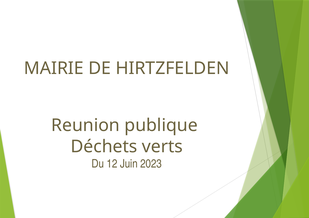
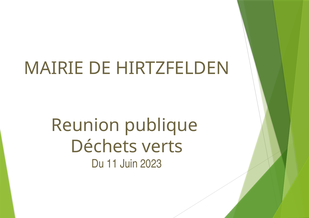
12: 12 -> 11 (112, 164)
